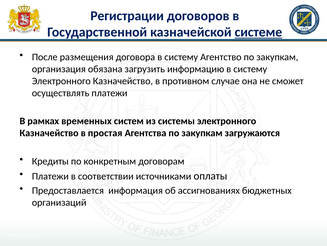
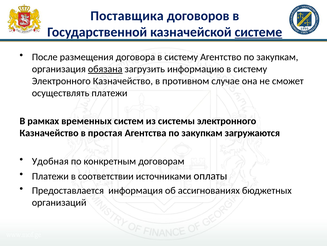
Регистрации: Регистрации -> Поставщика (127, 16)
обязана underline: none -> present (105, 69)
Кредиты: Кредиты -> Удобная (50, 161)
